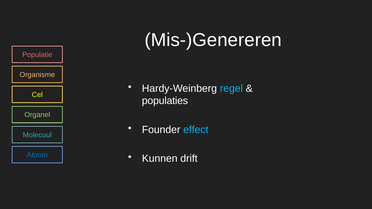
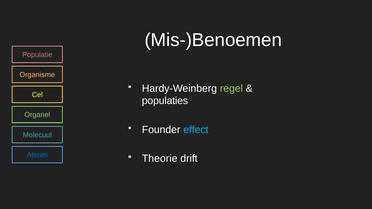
Mis-)Genereren: Mis-)Genereren -> Mis-)Benoemen (213, 40)
regel colour: light blue -> light green (231, 89)
Kunnen: Kunnen -> Theorie (160, 159)
